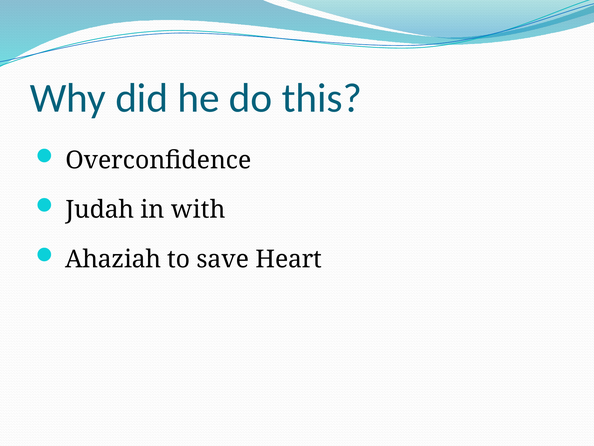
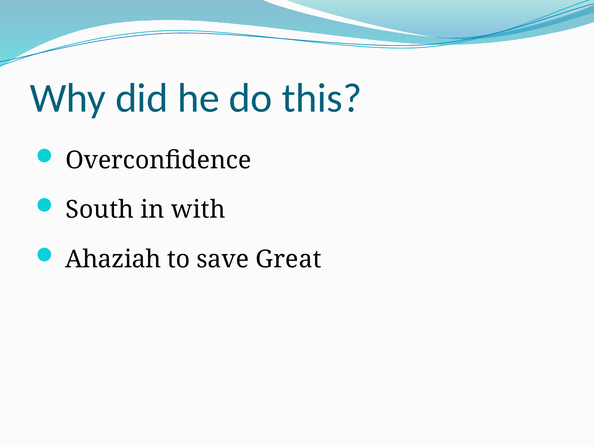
Judah: Judah -> South (100, 210)
Heart: Heart -> Great (289, 259)
